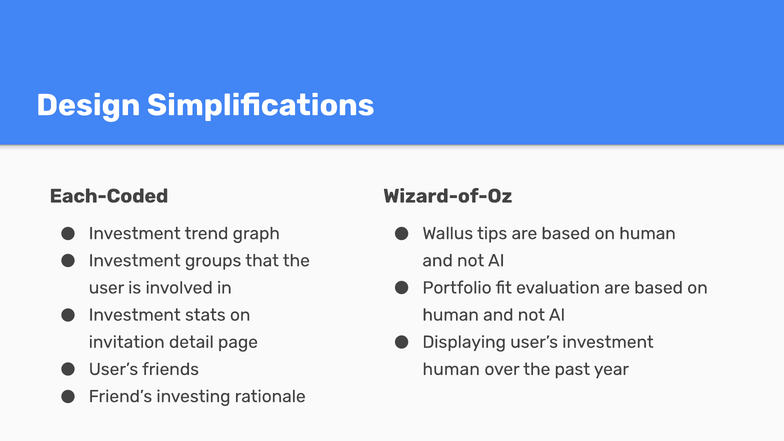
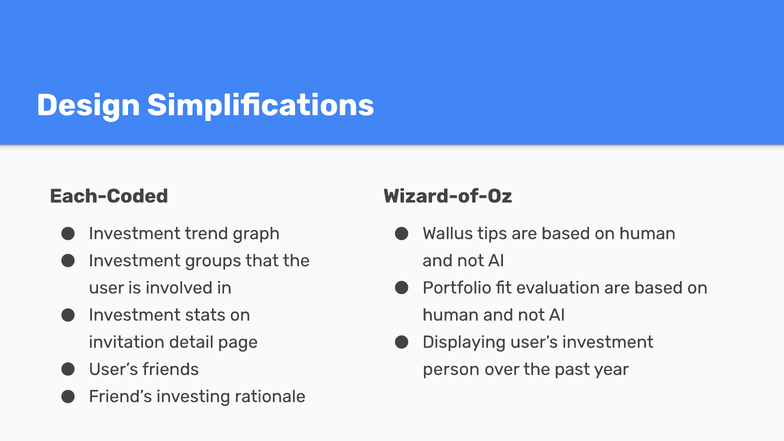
human: human -> person (451, 369)
